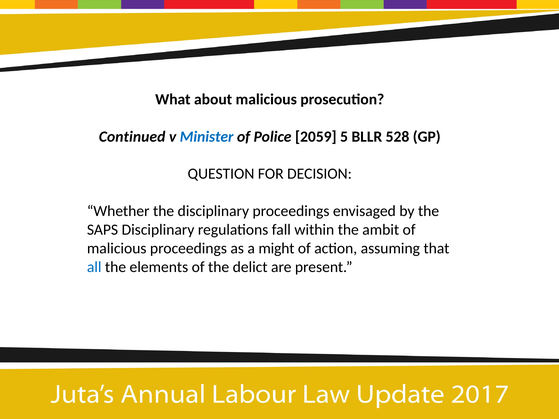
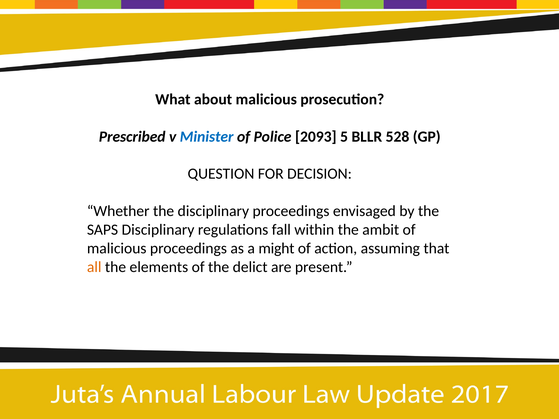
Continued: Continued -> Prescribed (132, 137)
2059: 2059 -> 2093 (316, 137)
all colour: blue -> orange (94, 267)
